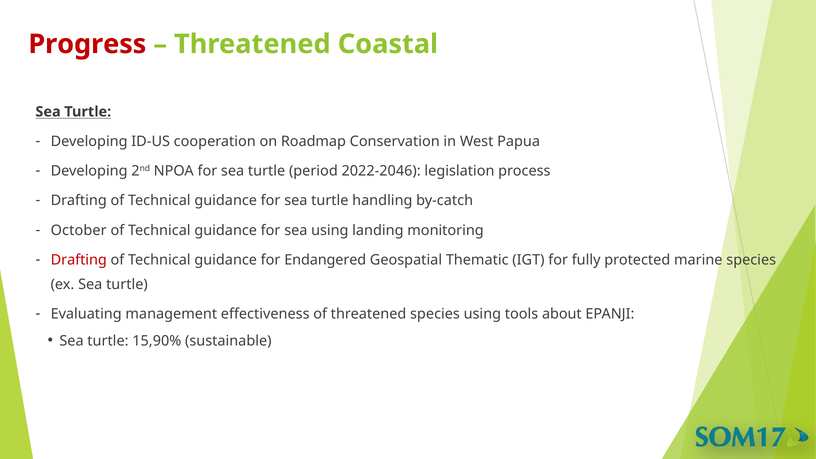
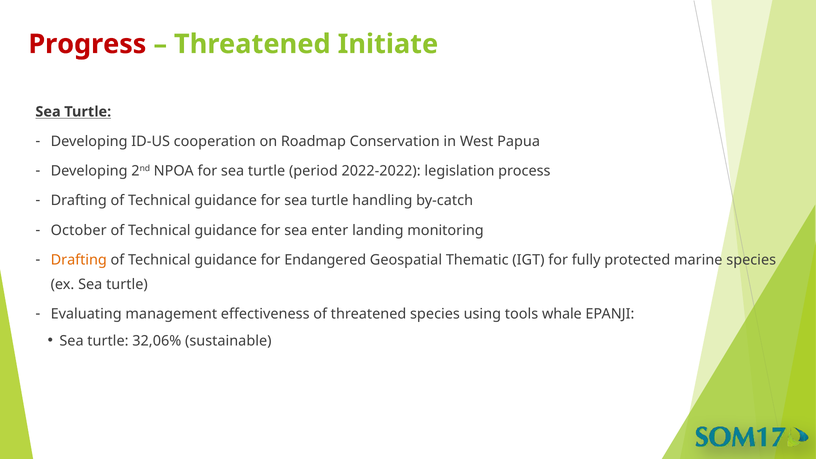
Coastal: Coastal -> Initiate (388, 44)
2022-2046: 2022-2046 -> 2022-2022 (381, 171)
sea using: using -> enter (330, 230)
Drafting colour: red -> orange (79, 260)
about: about -> whale (562, 314)
15,90%: 15,90% -> 32,06% (157, 341)
